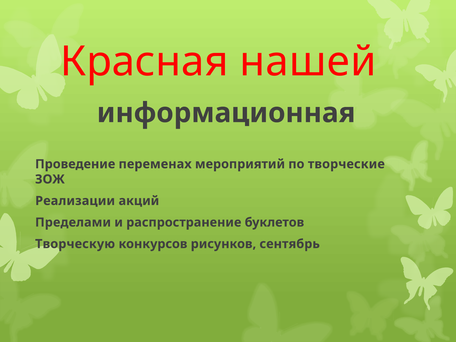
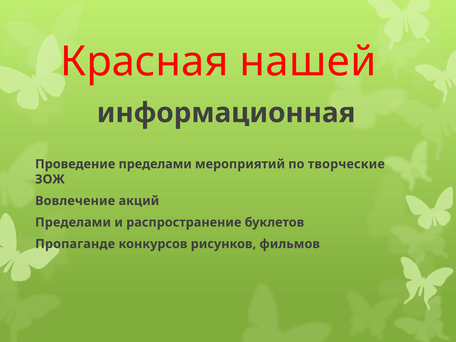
Проведение переменах: переменах -> пределами (155, 164)
Реализации: Реализации -> Вовлечение (75, 201)
Творческую: Творческую -> Пропаганде (75, 244)
сентябрь: сентябрь -> фильмов (290, 244)
